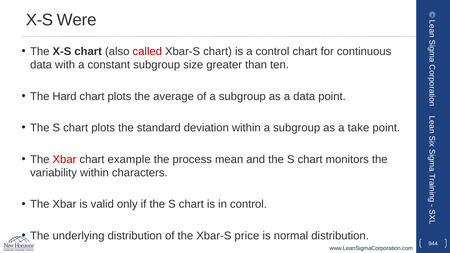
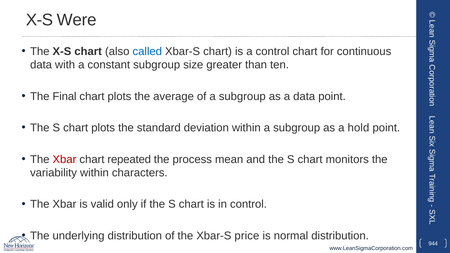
called colour: red -> blue (147, 51)
Hard: Hard -> Final (65, 96)
take: take -> hold (358, 128)
example: example -> repeated (129, 159)
